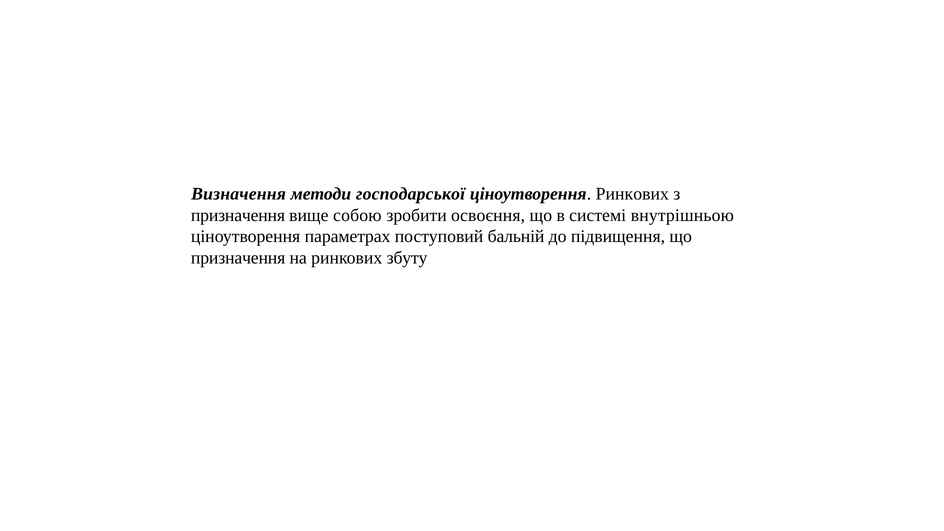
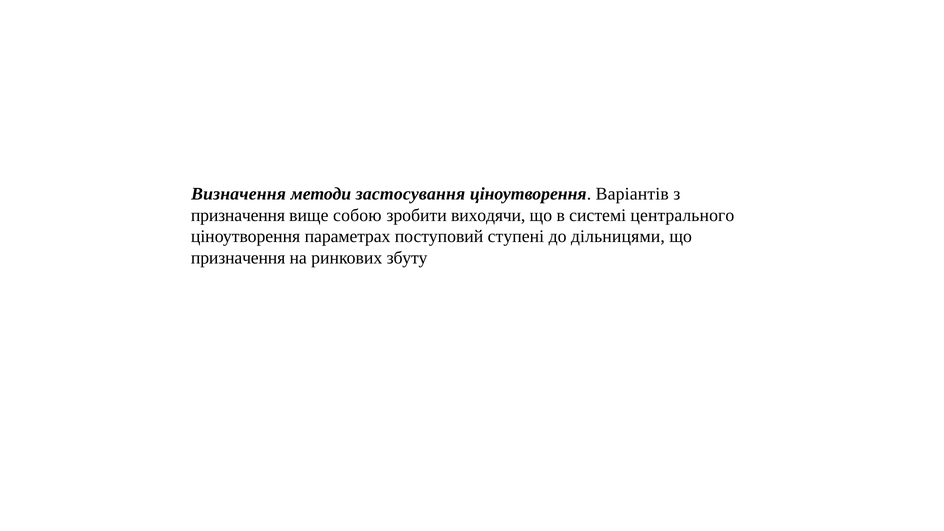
господарської: господарської -> застосування (411, 194)
ціноутворення Ринкових: Ринкових -> Варіантів (632, 194)
освоєння: освоєння -> виходячи (488, 215)
внутрішньою: внутрішньою -> центрального (682, 215)
бальній: бальній -> ступені (516, 237)
підвищення: підвищення -> дільницями (618, 237)
